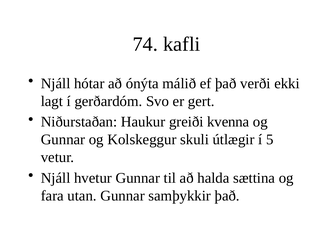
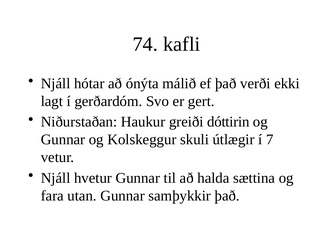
kvenna: kvenna -> dóttirin (228, 122)
5: 5 -> 7 (270, 140)
